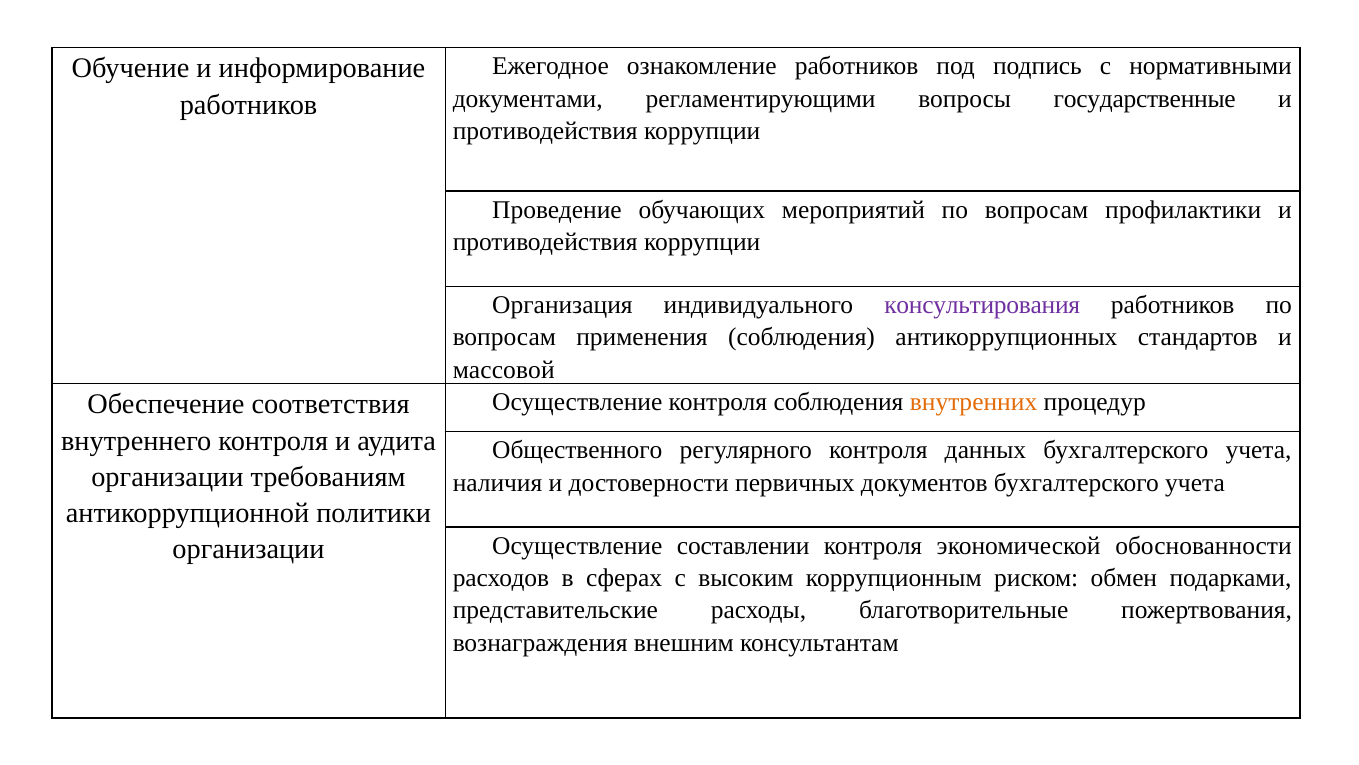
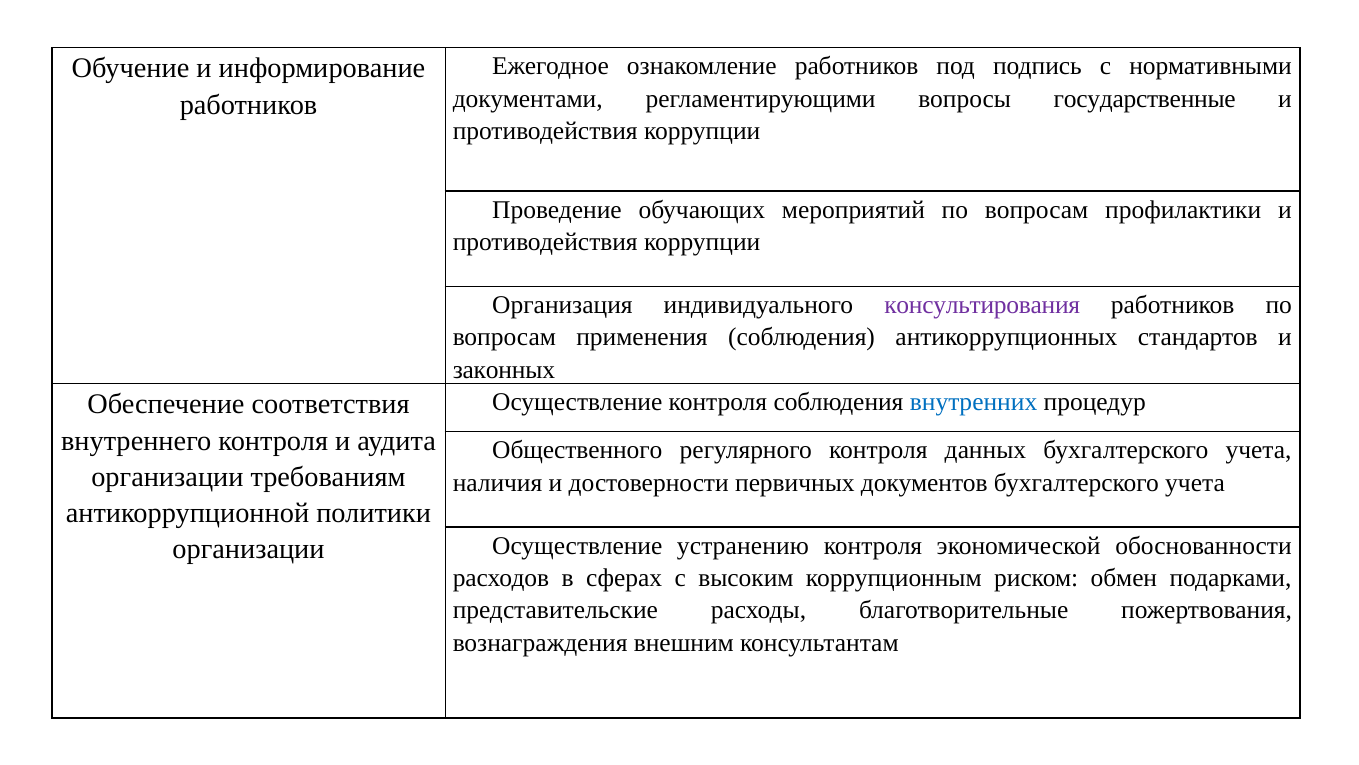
массовой: массовой -> законных (504, 370)
внутренних colour: orange -> blue (974, 402)
составлении: составлении -> устранению (743, 545)
